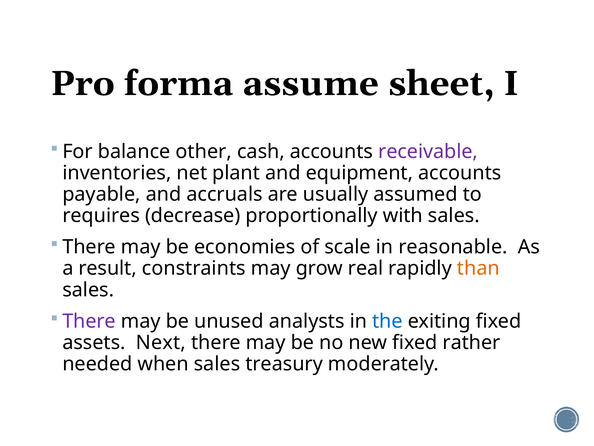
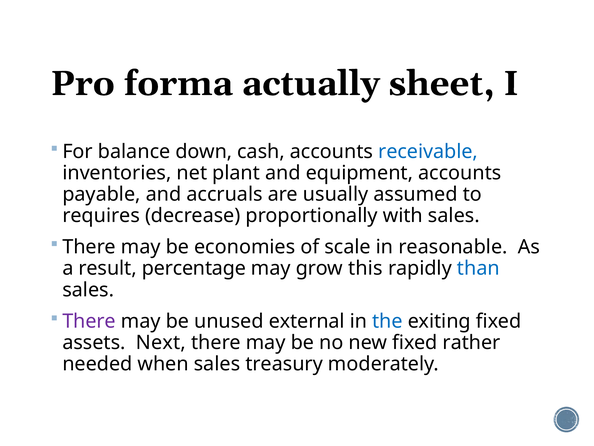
assume: assume -> actually (311, 84)
other: other -> down (204, 151)
receivable colour: purple -> blue (428, 151)
constraints: constraints -> percentage (194, 268)
real: real -> this (365, 268)
than colour: orange -> blue (478, 268)
analysts: analysts -> external (307, 321)
